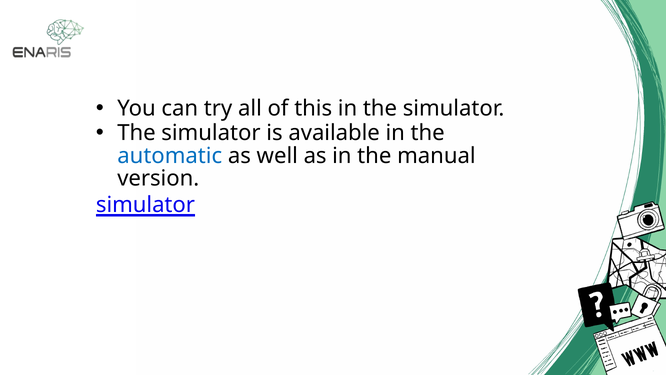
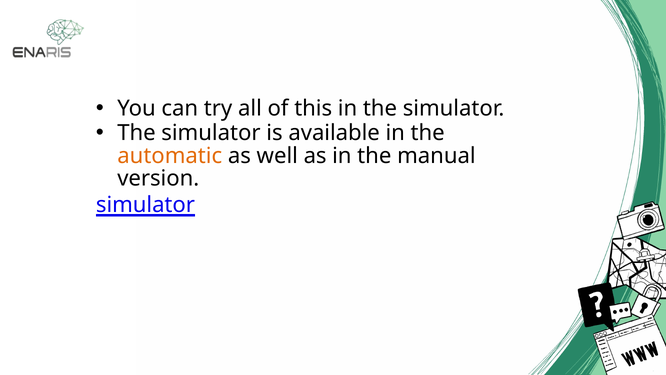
automatic colour: blue -> orange (170, 156)
